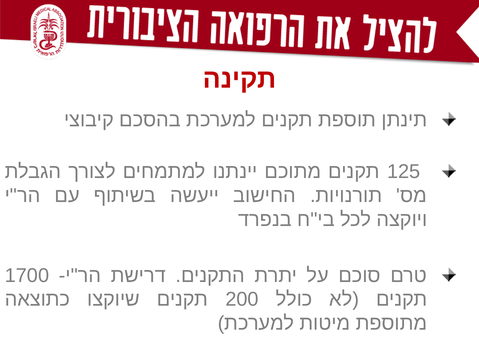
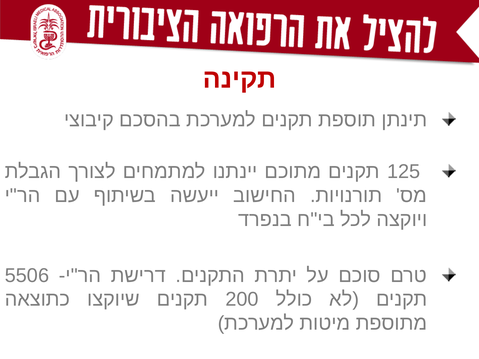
1700: 1700 -> 5506 (27, 276)
